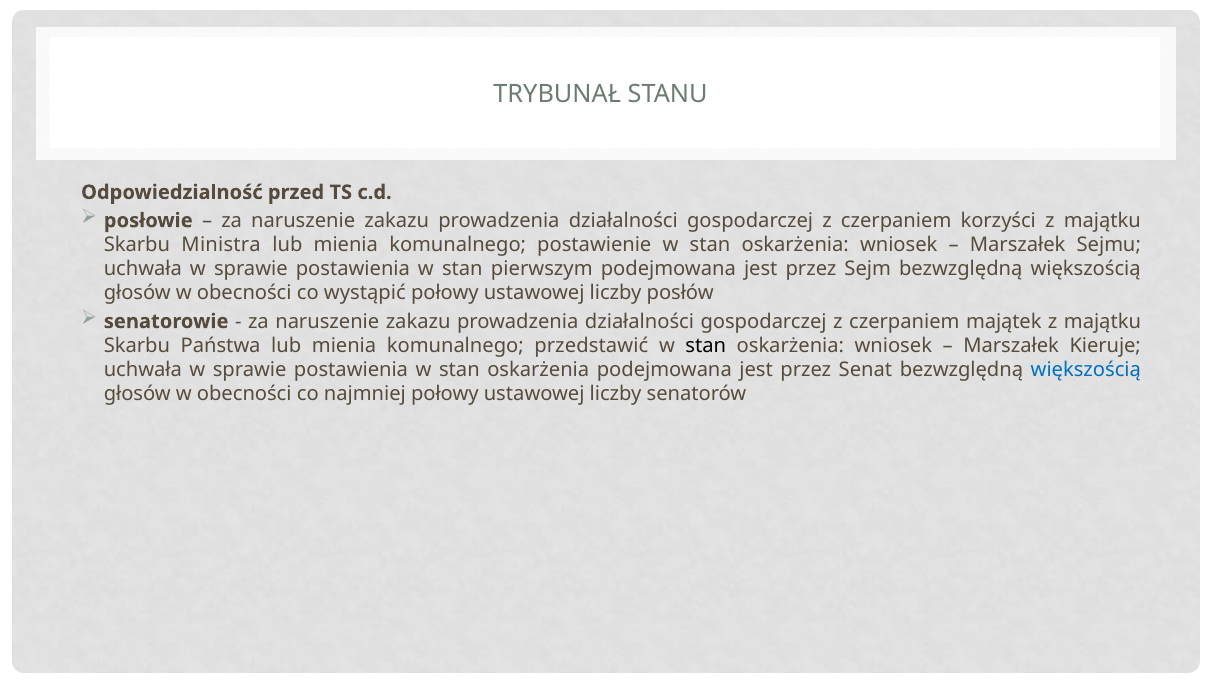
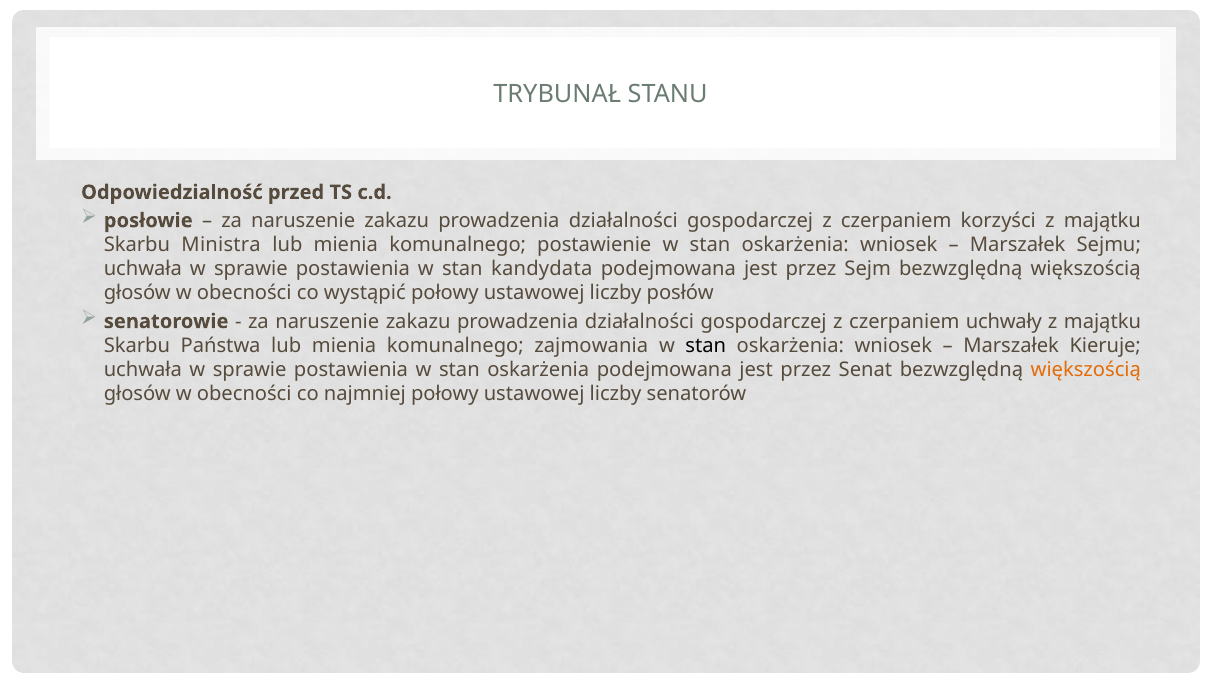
pierwszym: pierwszym -> kandydata (542, 269)
majątek: majątek -> uchwały (1004, 321)
przedstawić: przedstawić -> zajmowania (591, 345)
większością colour: blue -> orange (1086, 370)
